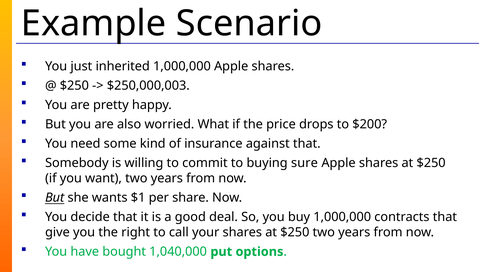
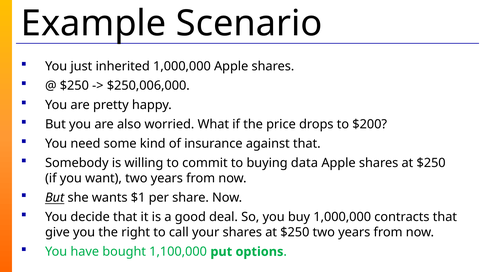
$250,000,003: $250,000,003 -> $250,006,000 (148, 86)
sure: sure -> data (304, 163)
1,040,000: 1,040,000 -> 1,100,000 (178, 251)
